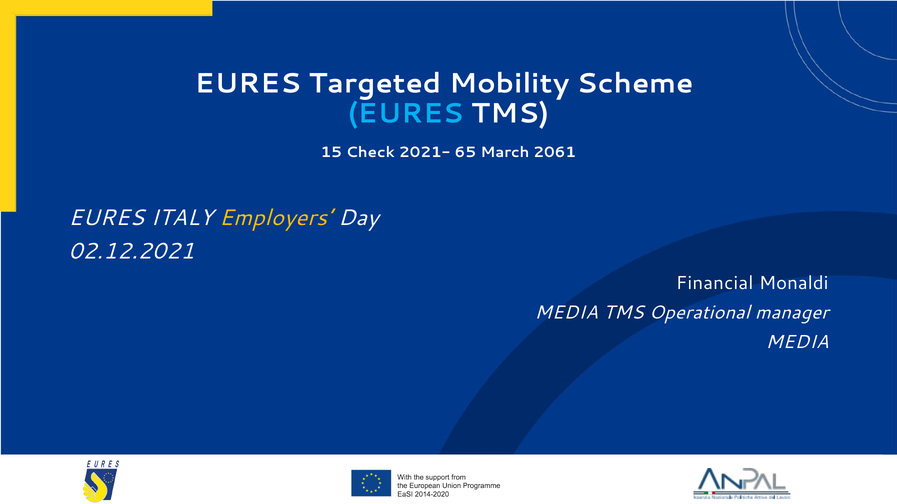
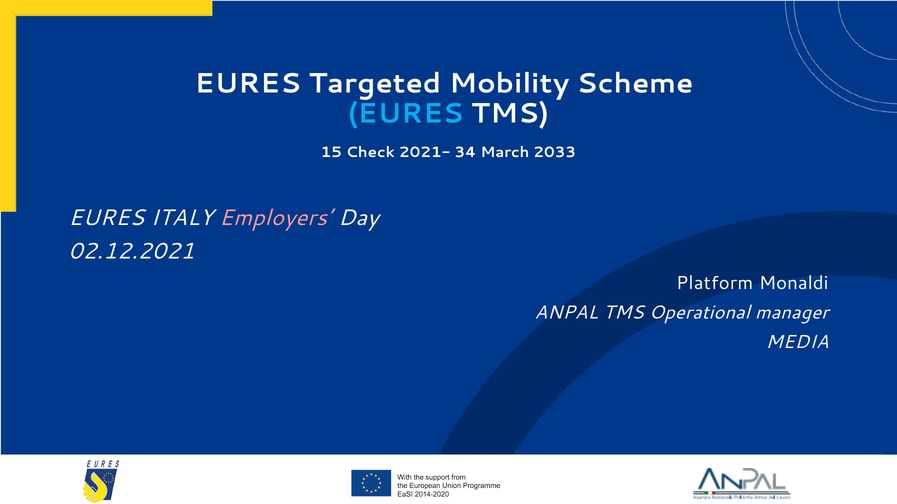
65: 65 -> 34 (465, 152)
2061: 2061 -> 2033 (555, 152)
Employers colour: yellow -> pink (276, 218)
Financial: Financial -> Platform (715, 283)
MEDIA: MEDIA -> ANPAL (566, 313)
